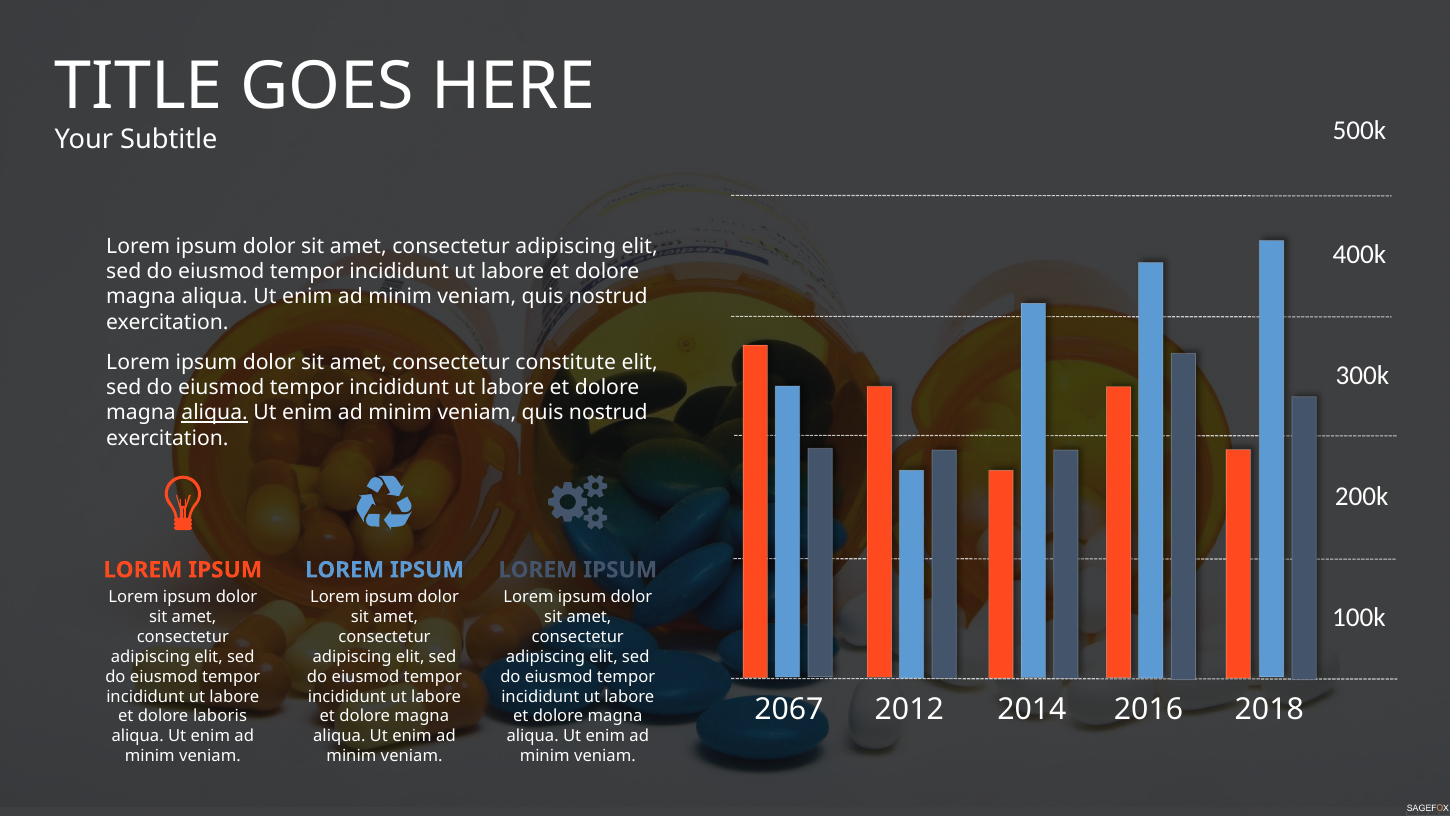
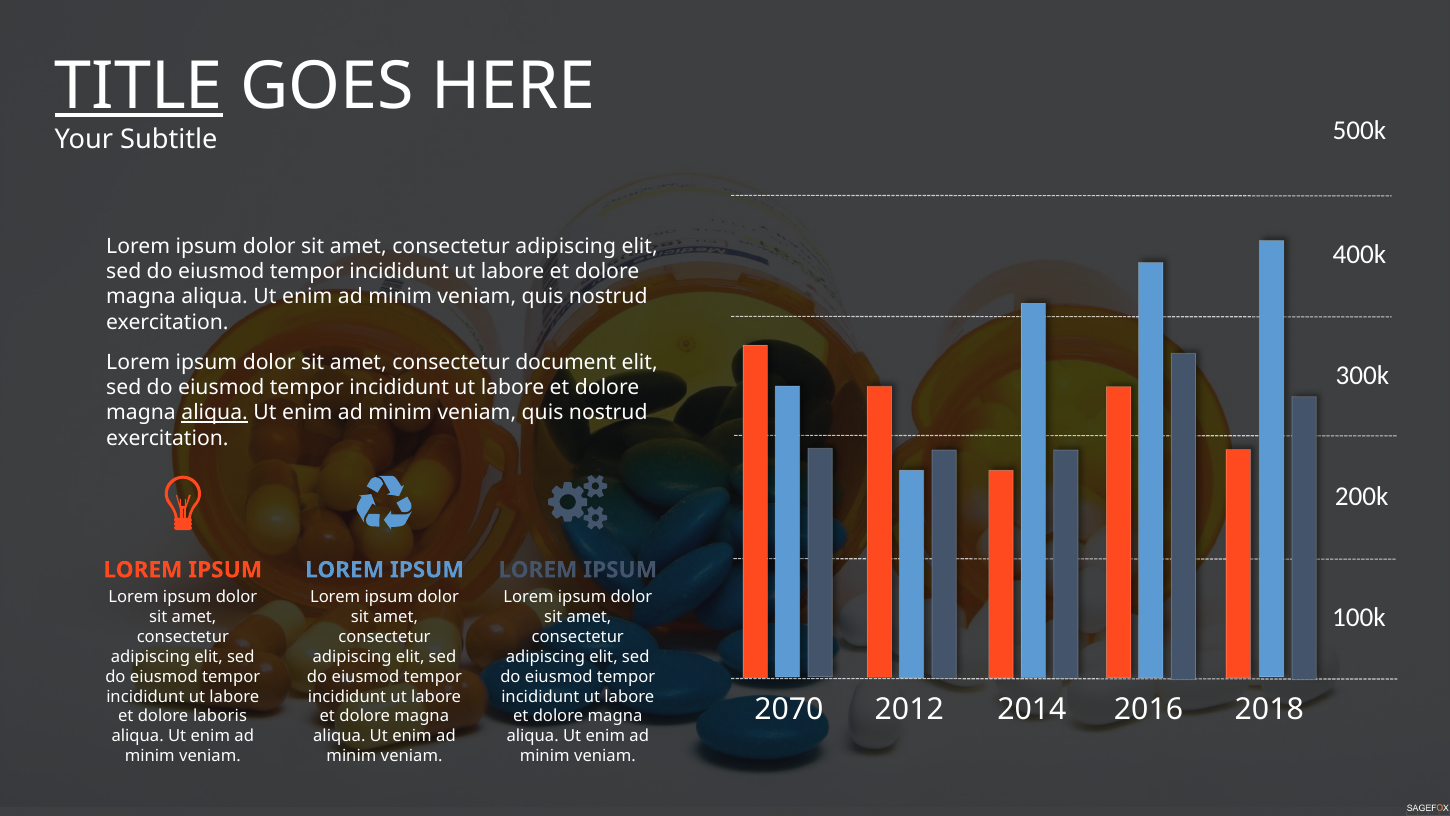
TITLE underline: none -> present (139, 86)
constitute: constitute -> document (566, 362)
2067: 2067 -> 2070 (789, 710)
